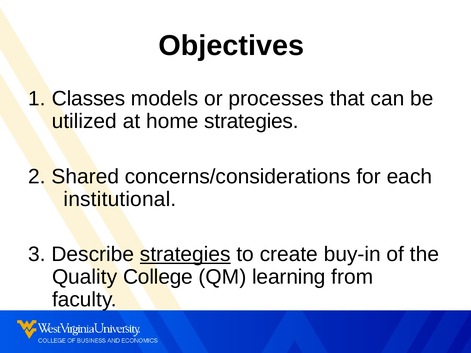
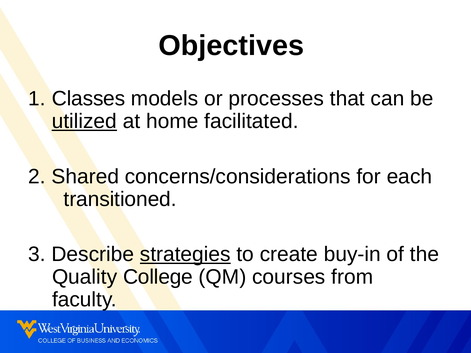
utilized underline: none -> present (84, 121)
home strategies: strategies -> facilitated (251, 121)
institutional: institutional -> transitioned (120, 199)
learning: learning -> courses (289, 277)
